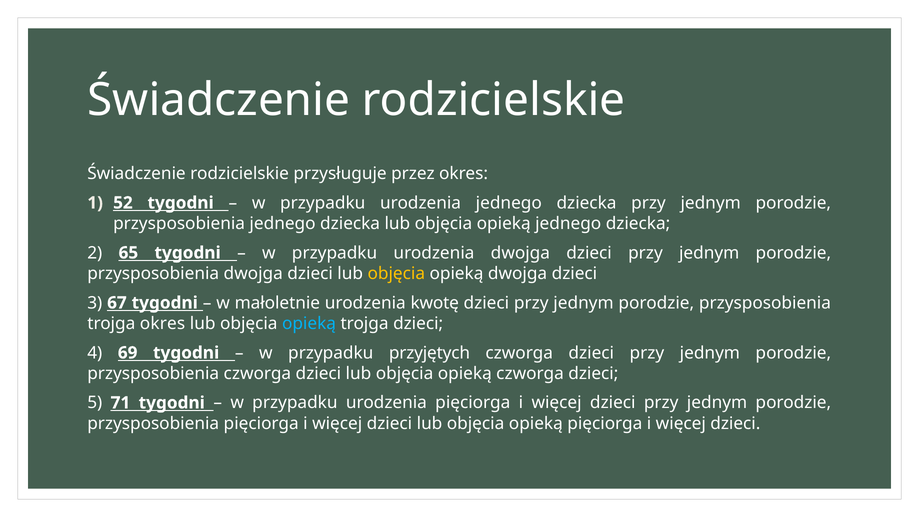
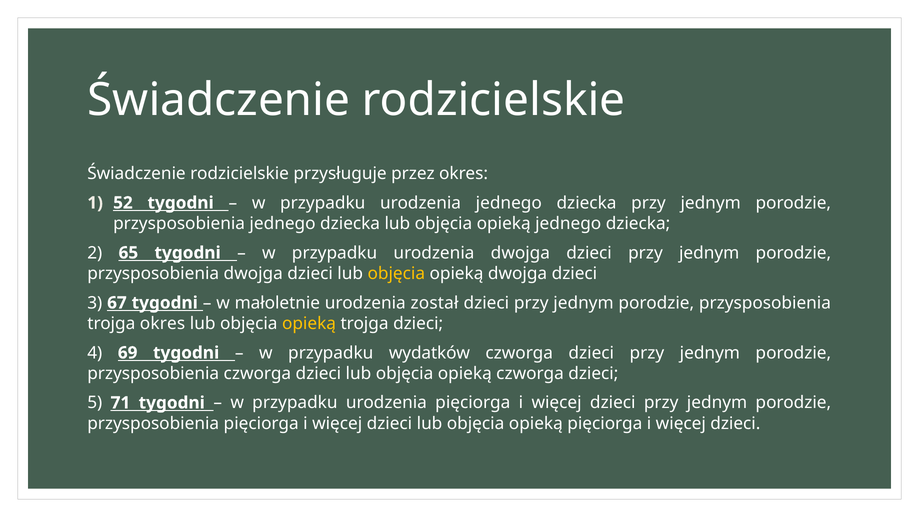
kwotę: kwotę -> został (435, 303)
opieką colour: light blue -> yellow (309, 323)
przyjętych: przyjętych -> wydatków (429, 353)
